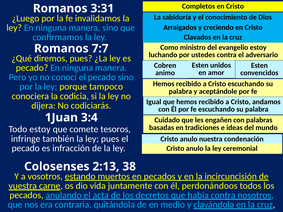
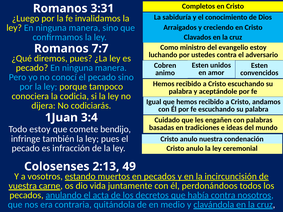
tesoros: tesoros -> bendijo (116, 129)
38: 38 -> 49 (129, 167)
